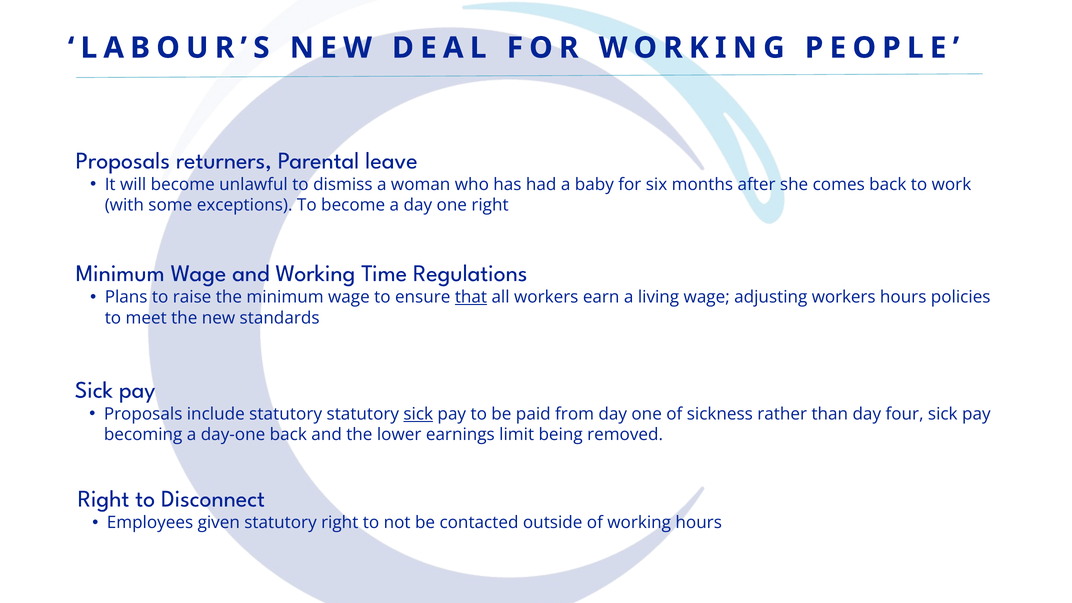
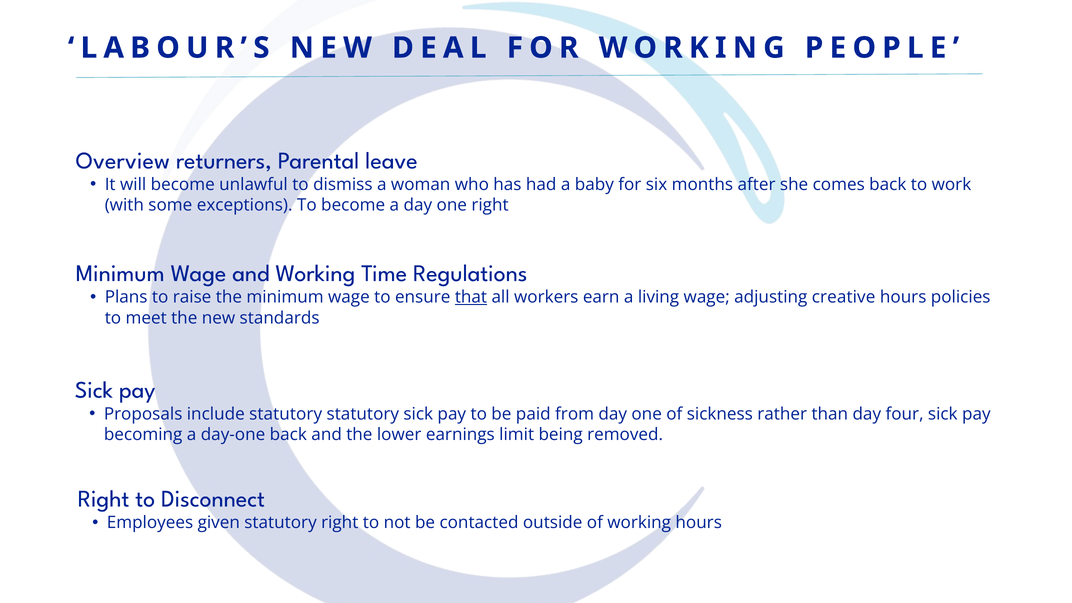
Proposals: Proposals -> Overview (123, 161)
adjusting workers: workers -> creative (844, 297)
sick underline: present -> none (418, 414)
